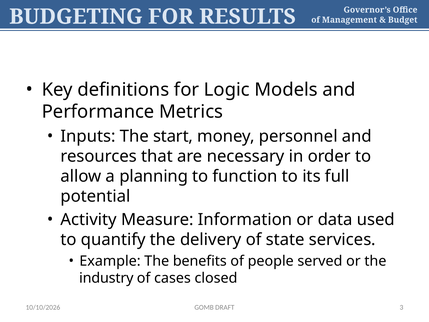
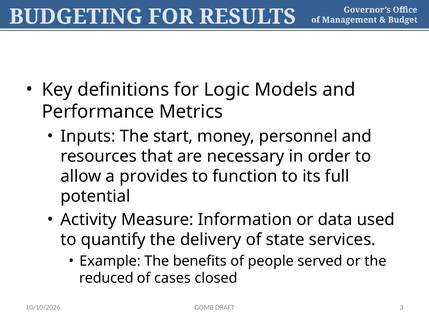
planning: planning -> provides (154, 176)
industry: industry -> reduced (106, 278)
